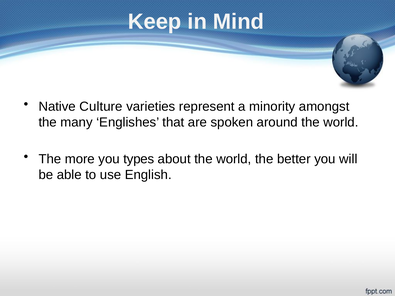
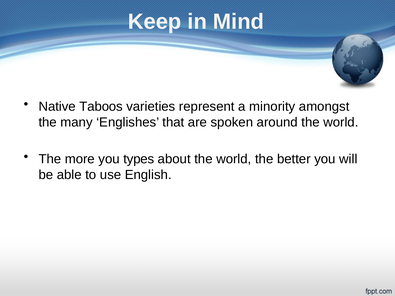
Culture: Culture -> Taboos (101, 107)
